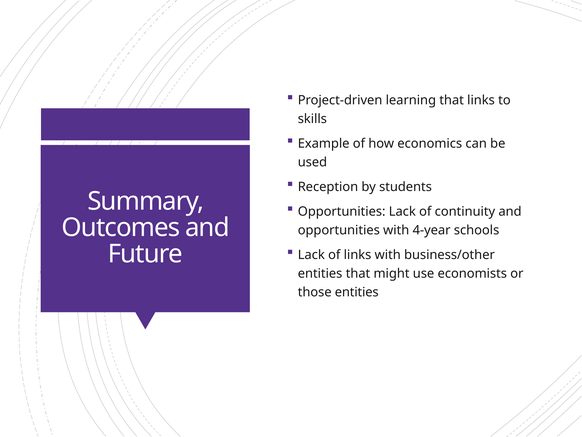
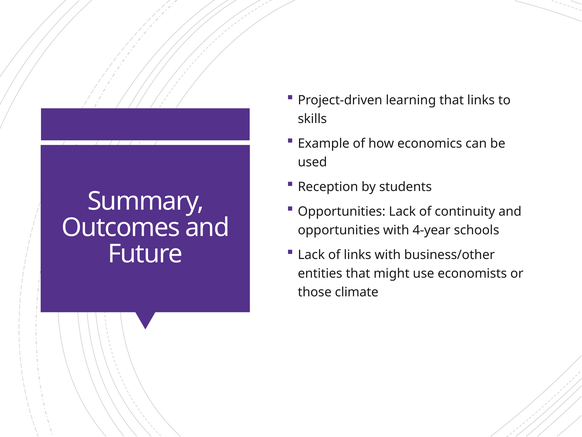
those entities: entities -> climate (357, 292)
